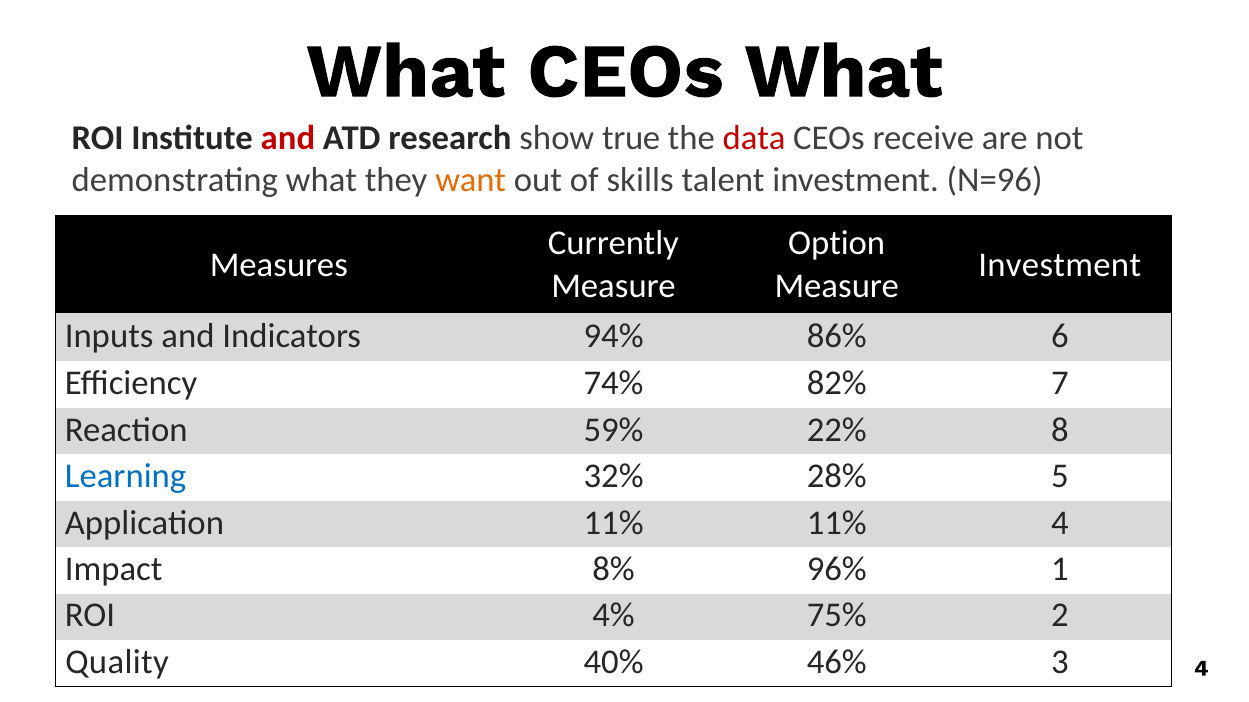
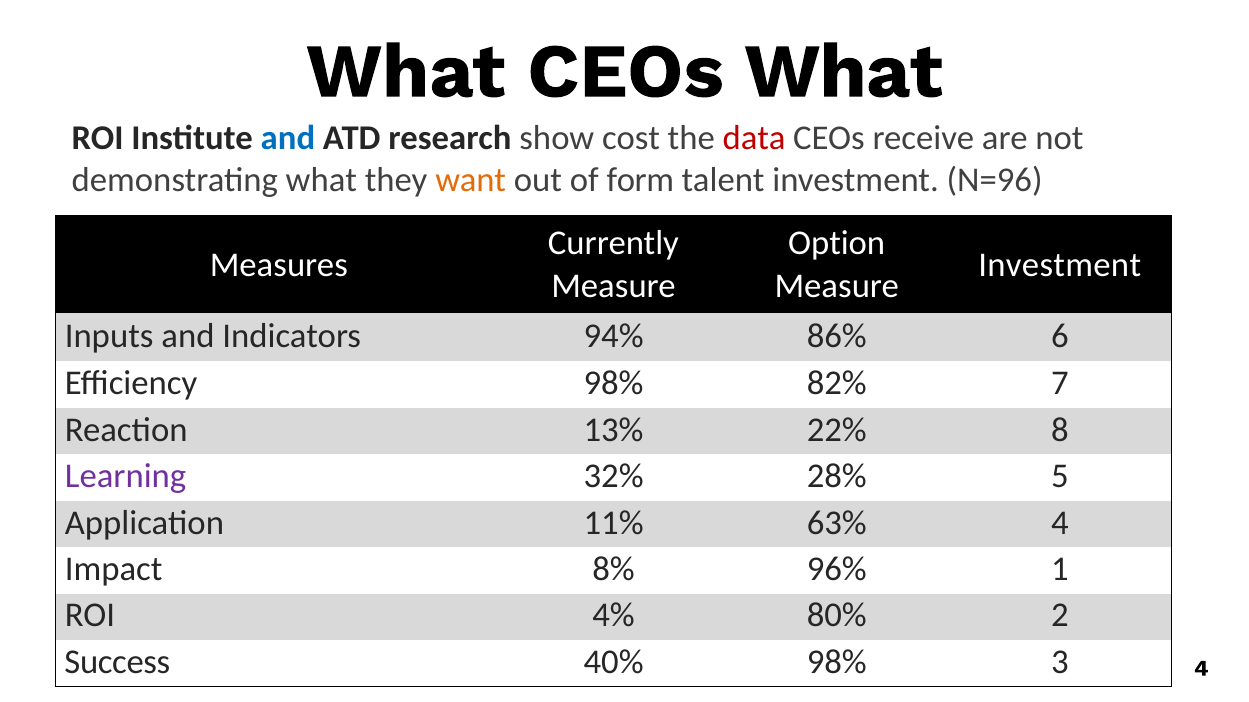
and colour: red -> blue (288, 139)
true: true -> cost (631, 139)
skills: skills -> form (640, 180)
Efficiency 74%: 74% -> 98% (614, 384)
59%: 59% -> 13% (614, 430)
Learning colour: blue -> purple (126, 477)
11% 11%: 11% -> 63% (837, 523)
75%: 75% -> 80% (837, 616)
Quality: Quality -> Success (117, 662)
40% 46%: 46% -> 98% (837, 662)
